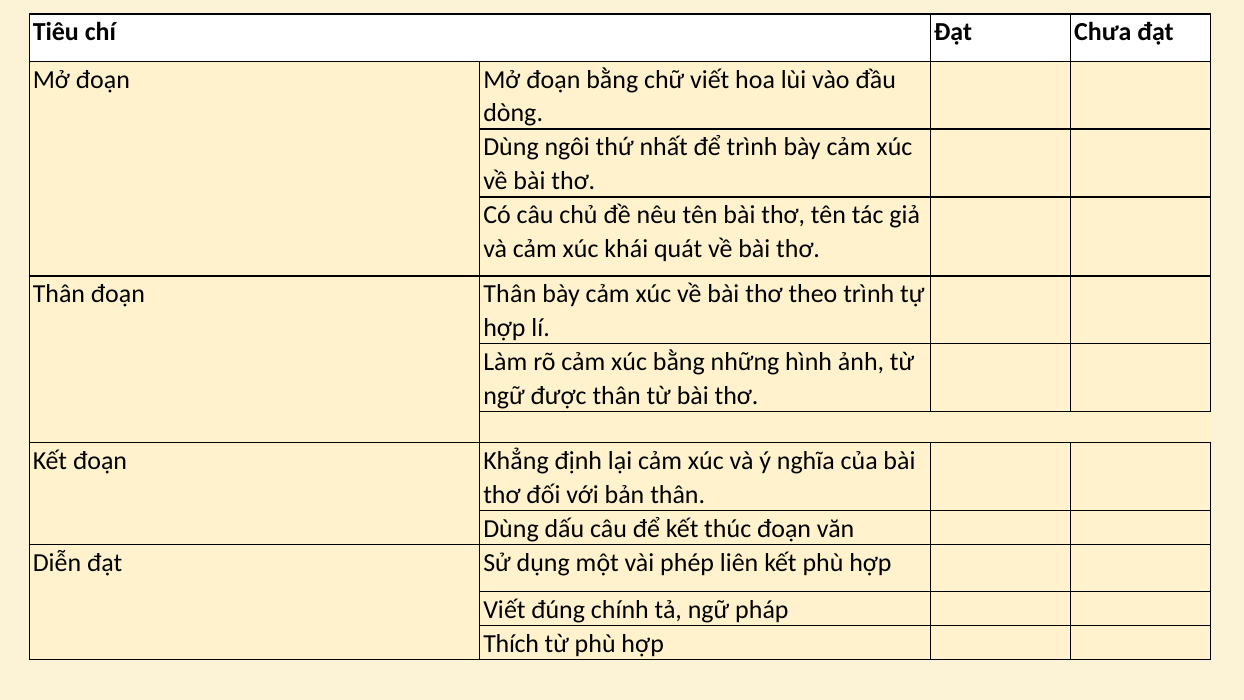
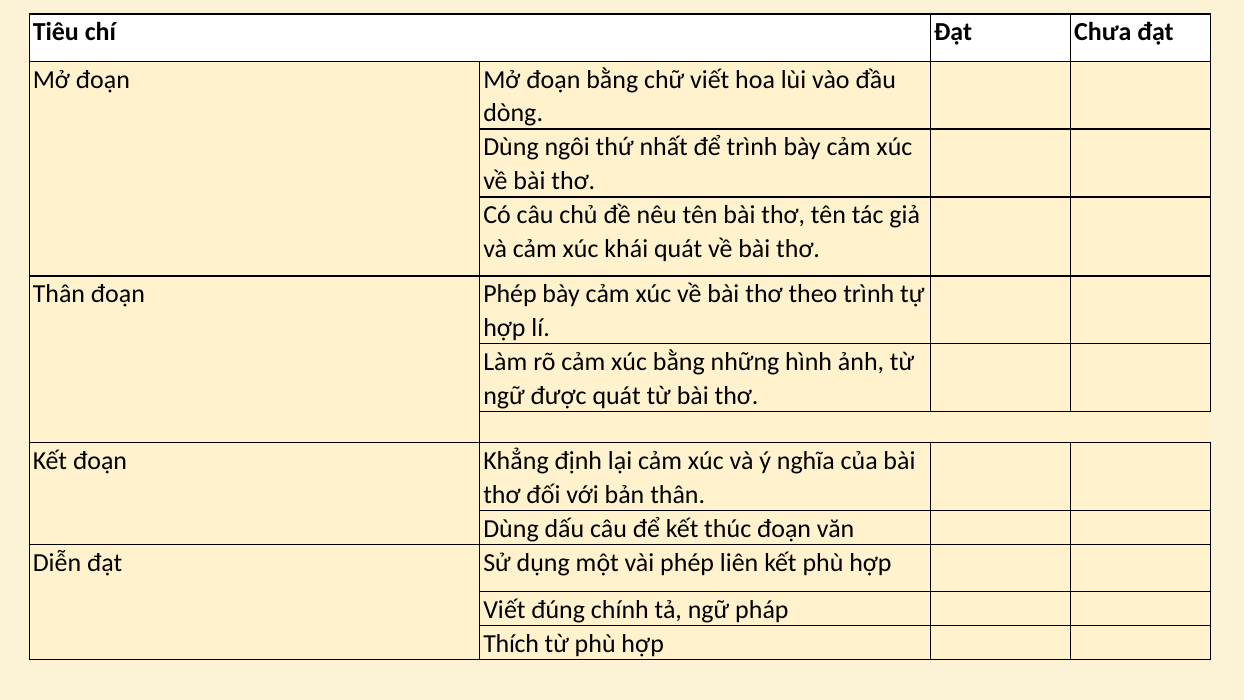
đoạn Thân: Thân -> Phép (510, 294)
được thân: thân -> quát (617, 396)
